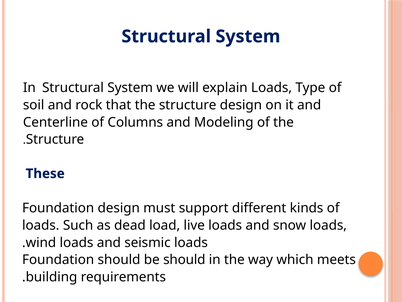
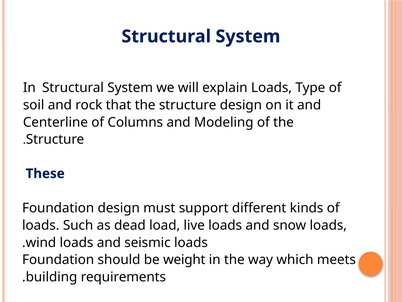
be should: should -> weight (184, 259)
